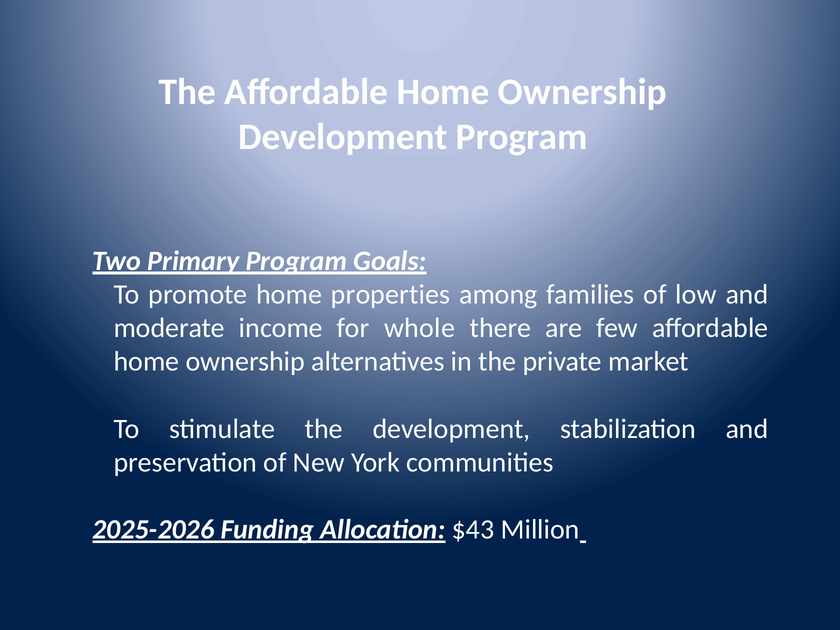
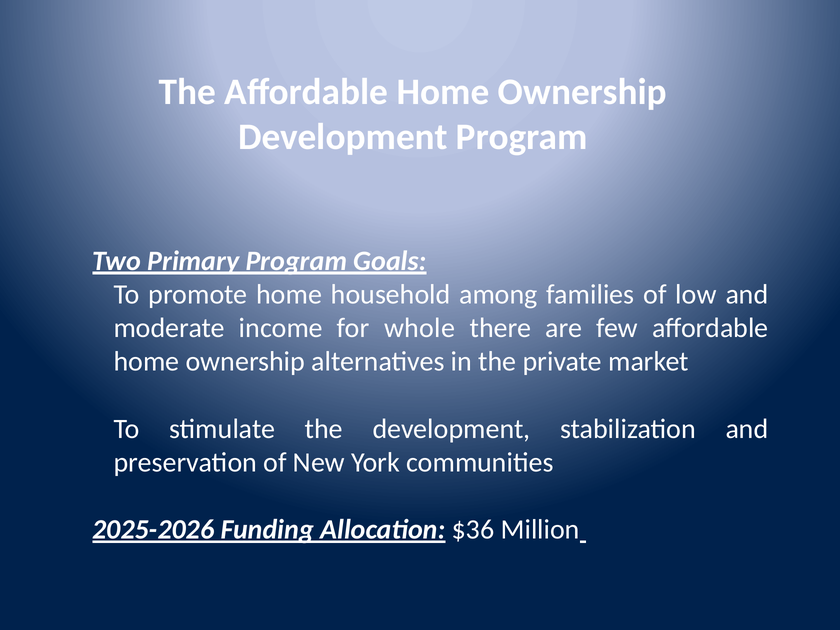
properties: properties -> household (391, 294)
$43: $43 -> $36 (473, 530)
